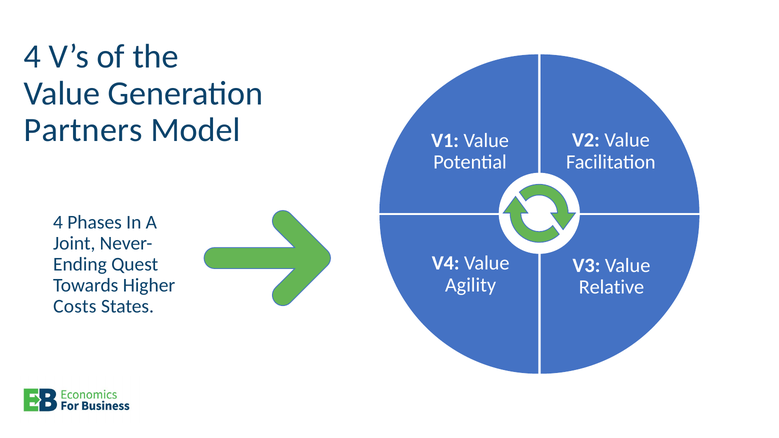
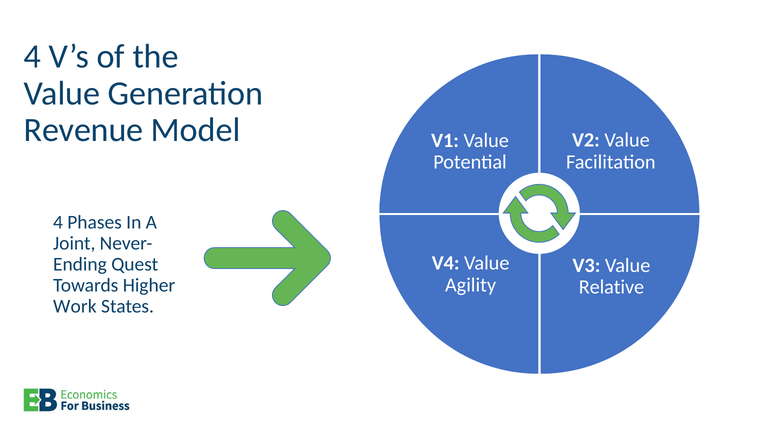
Partners: Partners -> Revenue (84, 130)
Costs: Costs -> Work (75, 307)
